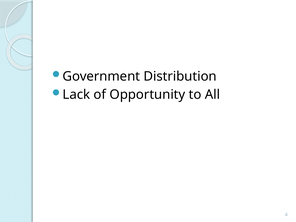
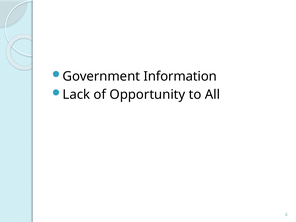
Distribution: Distribution -> Information (180, 76)
